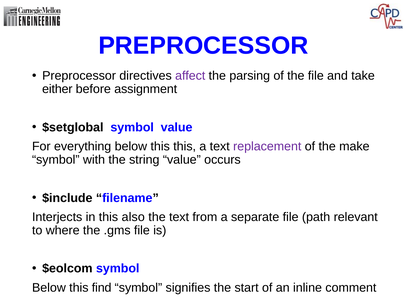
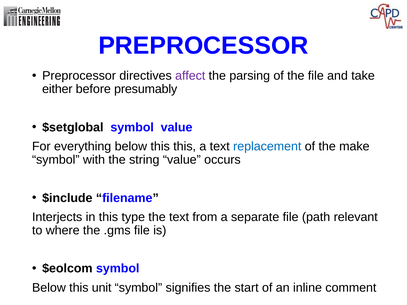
assignment: assignment -> presumably (146, 89)
replacement colour: purple -> blue (267, 147)
also: also -> type (133, 217)
find: find -> unit (102, 288)
